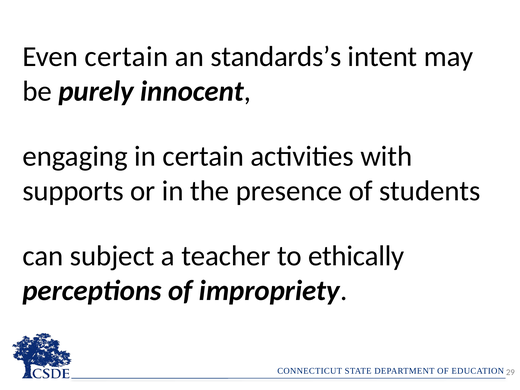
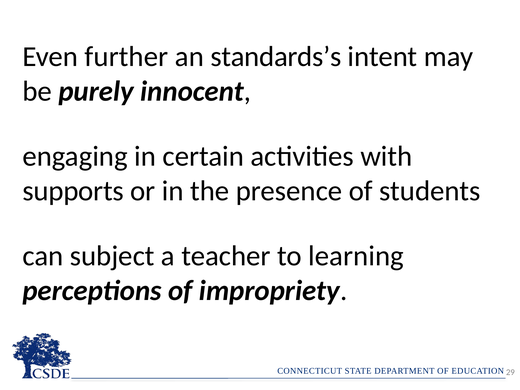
Even certain: certain -> further (126, 57)
ethically: ethically -> learning (356, 256)
